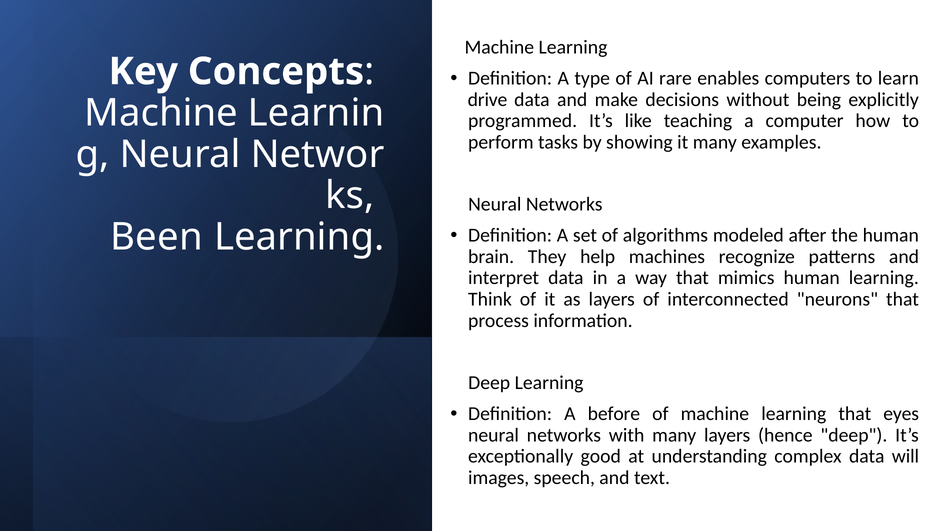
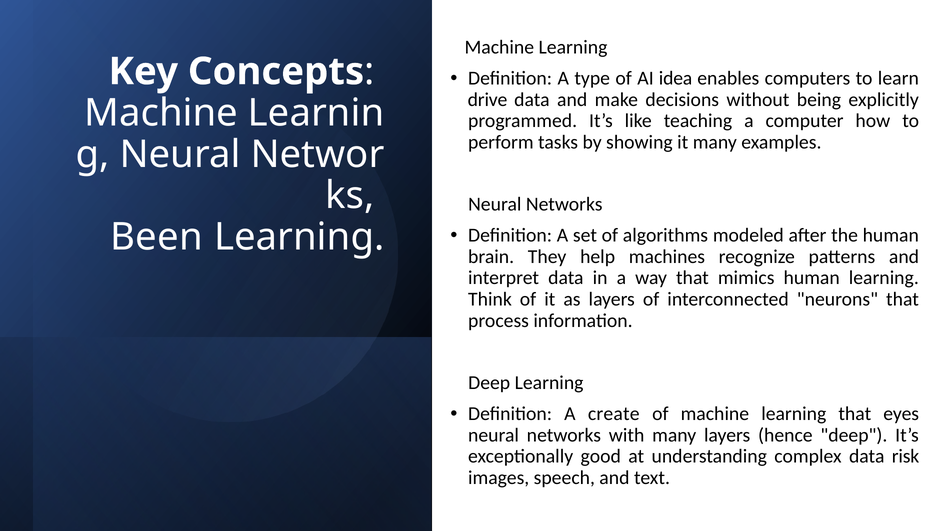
rare: rare -> idea (676, 78)
before: before -> create (614, 414)
will: will -> risk (906, 456)
